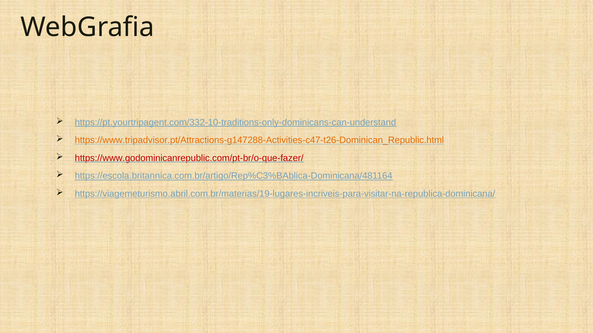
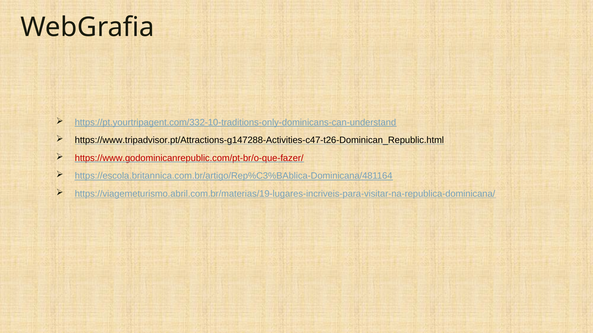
https://www.tripadvisor.pt/Attractions-g147288-Activities-c47-t26-Dominican_Republic.html colour: orange -> black (259, 140)
